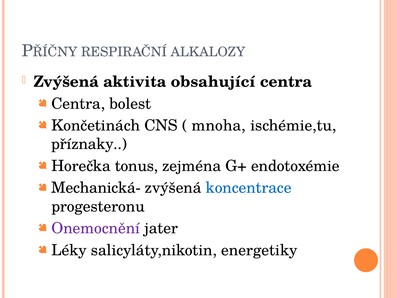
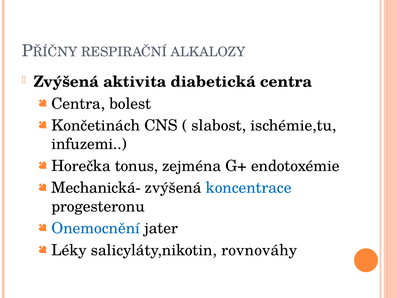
obsahující: obsahující -> diabetická (213, 82)
mnoha: mnoha -> slabost (219, 125)
příznaky: příznaky -> infuzemi (89, 144)
Onemocnění colour: purple -> blue (96, 228)
energetiky: energetiky -> rovnováhy (259, 250)
